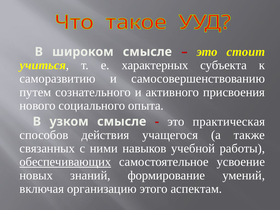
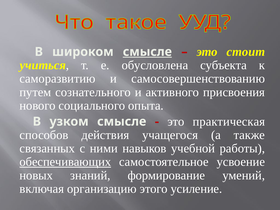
смысле underline: none -> present (147, 52)
характерных: характерных -> обусловлена (155, 65)
аспектам: аспектам -> усиление (196, 189)
